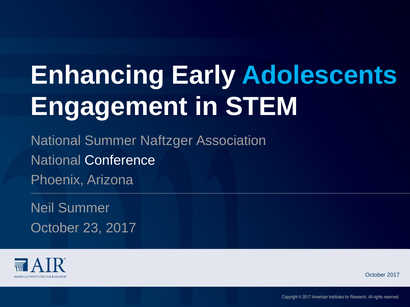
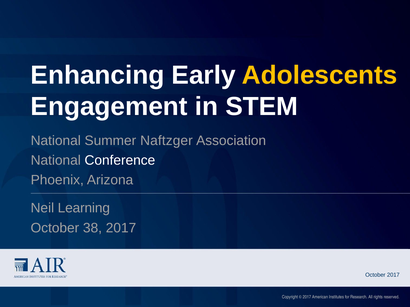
Adolescents colour: light blue -> yellow (320, 75)
Neil Summer: Summer -> Learning (84, 208)
23: 23 -> 38 (92, 228)
